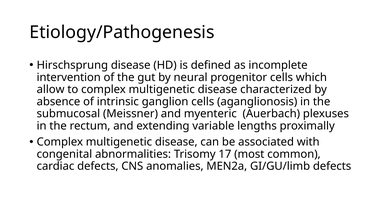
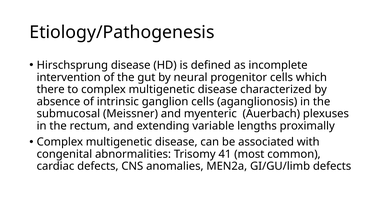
allow: allow -> there (51, 90)
17: 17 -> 41 (225, 154)
